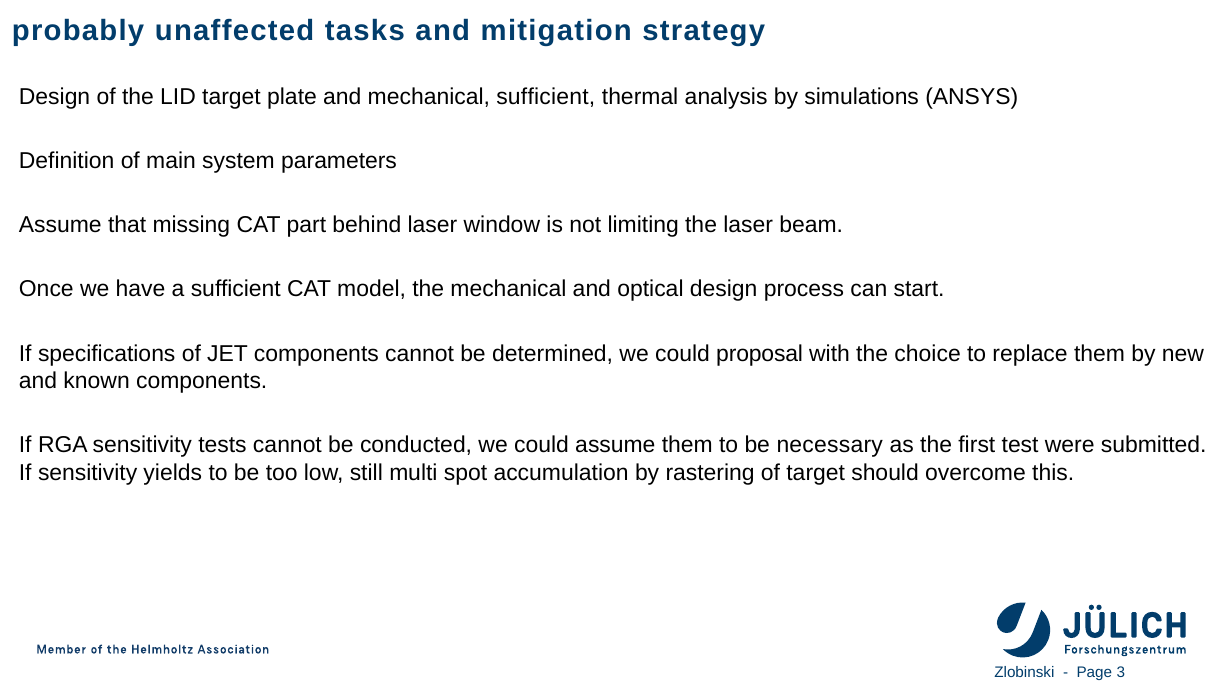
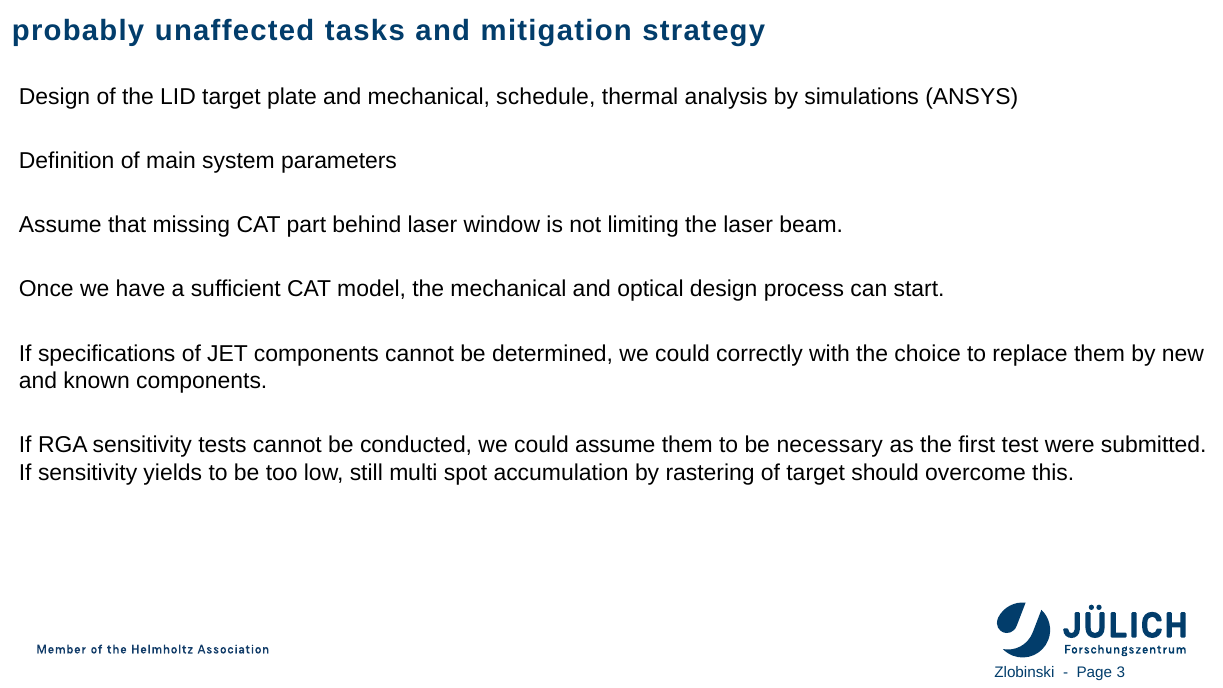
mechanical sufficient: sufficient -> schedule (546, 97)
proposal: proposal -> correctly (760, 353)
